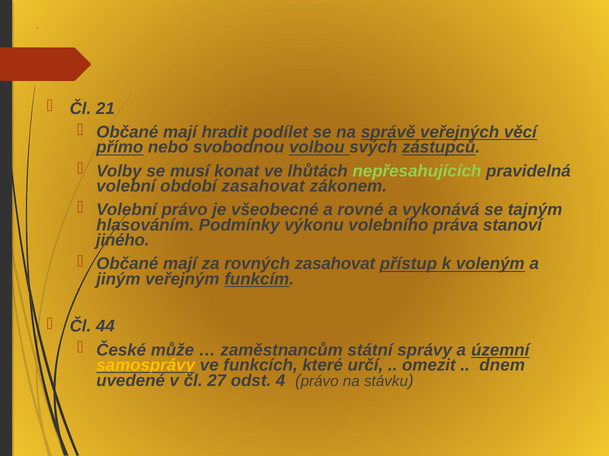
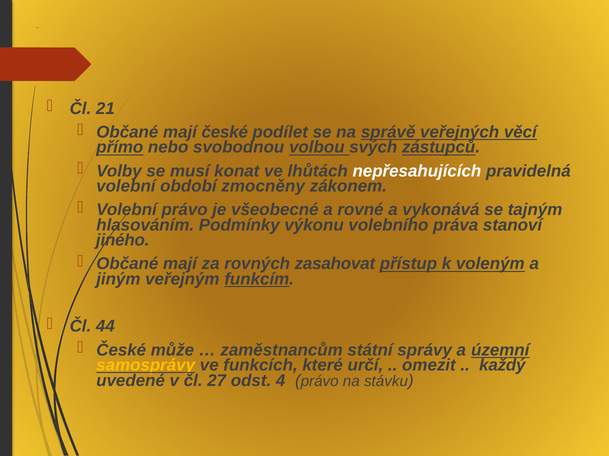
mají hradit: hradit -> české (225, 132)
nepřesahujících colour: light green -> white (417, 171)
období zasahovat: zasahovat -> zmocněny (263, 187)
dnem: dnem -> každý (502, 366)
